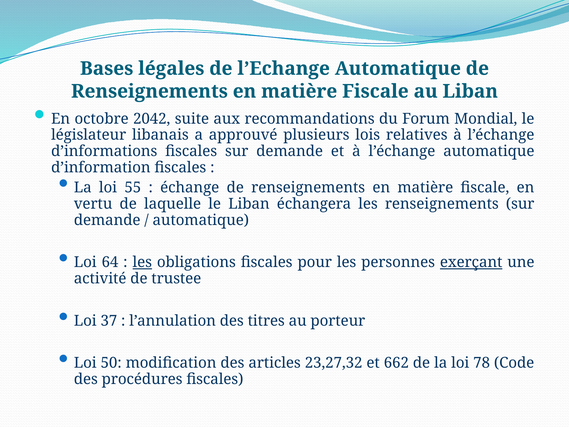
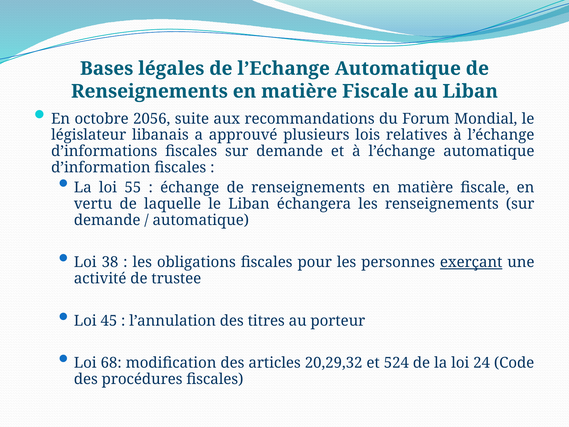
2042: 2042 -> 2056 (152, 119)
64: 64 -> 38 (110, 262)
les underline: present -> none (142, 262)
37: 37 -> 45 (109, 321)
50: 50 -> 68 (111, 363)
23,27,32: 23,27,32 -> 20,29,32 (334, 363)
662: 662 -> 524 (396, 363)
78: 78 -> 24 (482, 363)
